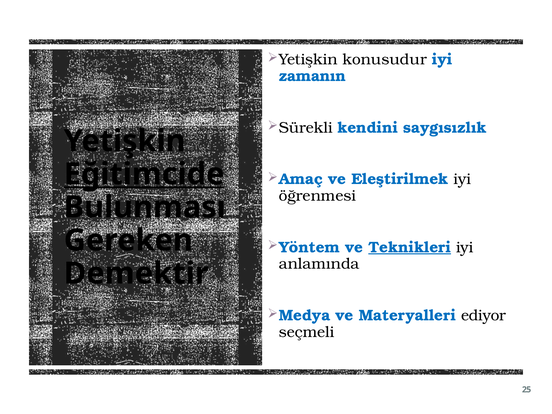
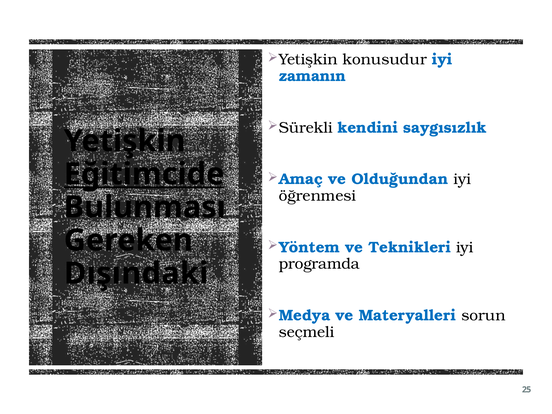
Eleştirilmek: Eleştirilmek -> Olduğundan (400, 179)
Teknikleri underline: present -> none (410, 247)
anlamında: anlamında -> programda (319, 264)
Demektir: Demektir -> Dışındaki (136, 273)
ediyor: ediyor -> sorun (483, 315)
